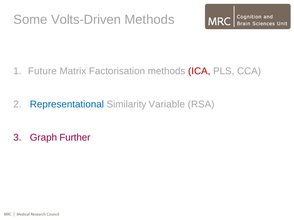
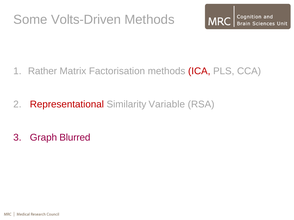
Future: Future -> Rather (42, 71)
Representational colour: blue -> red (67, 105)
Further: Further -> Blurred (75, 138)
